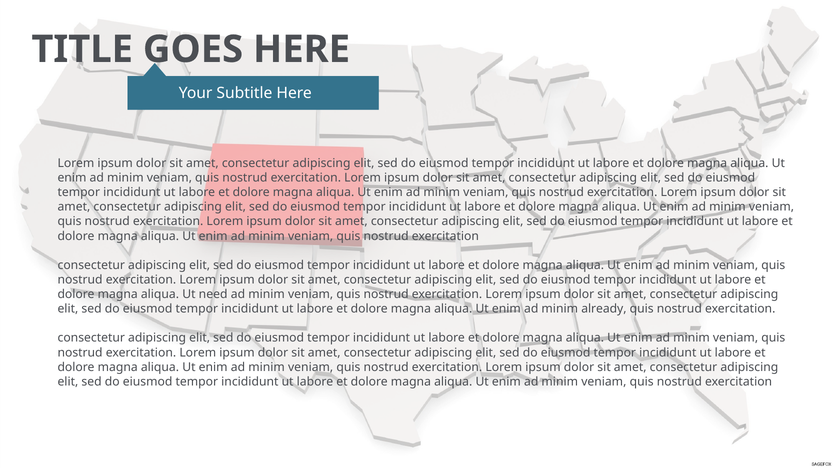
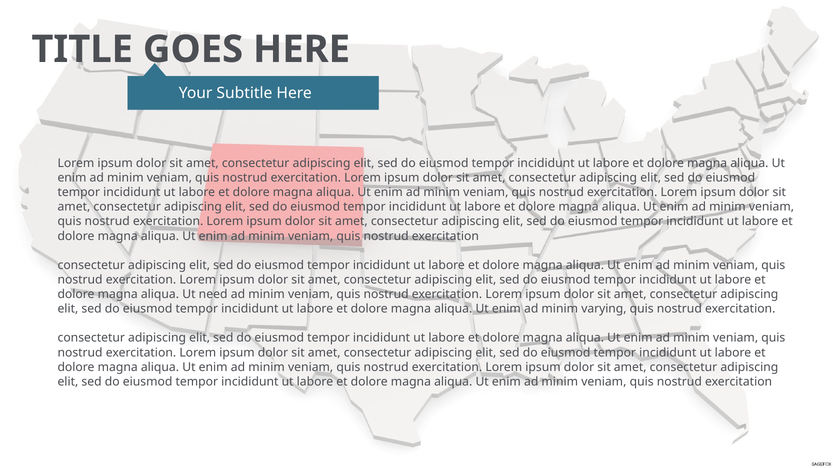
already: already -> varying (604, 309)
